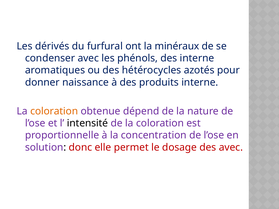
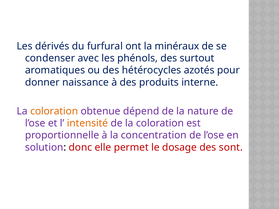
des interne: interne -> surtout (197, 58)
intensité colour: black -> orange (88, 123)
des avec: avec -> sont (231, 147)
